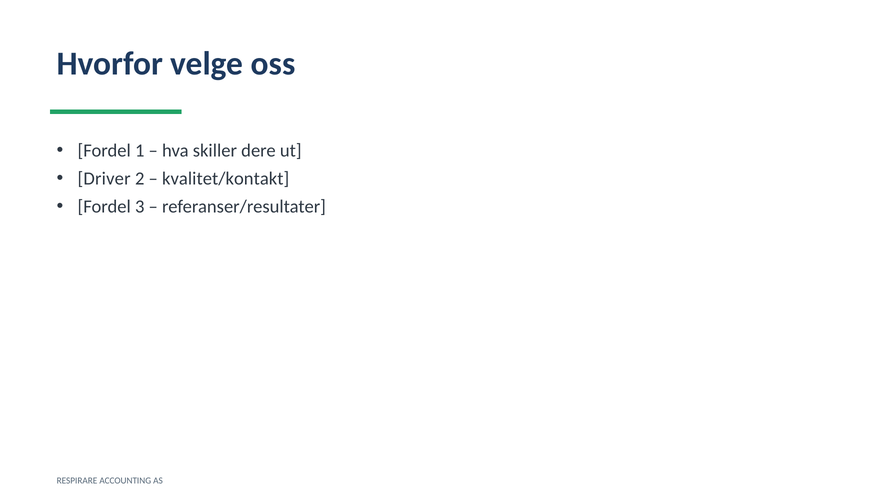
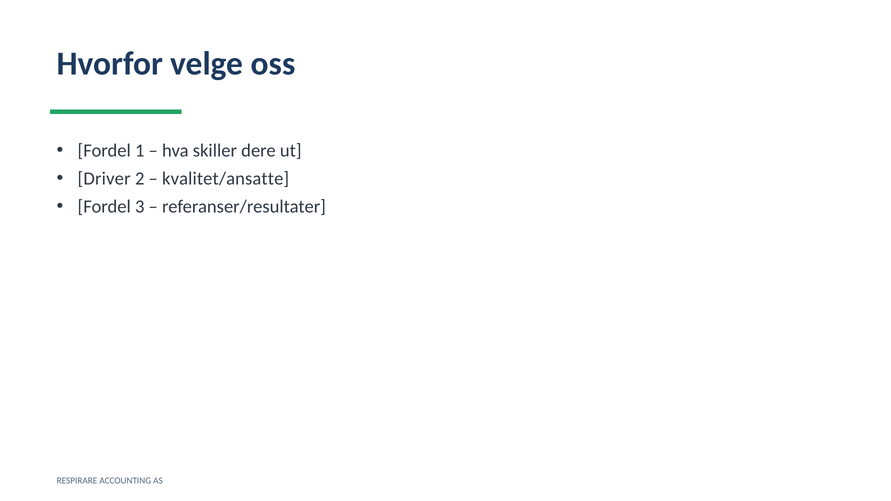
kvalitet/kontakt: kvalitet/kontakt -> kvalitet/ansatte (226, 179)
